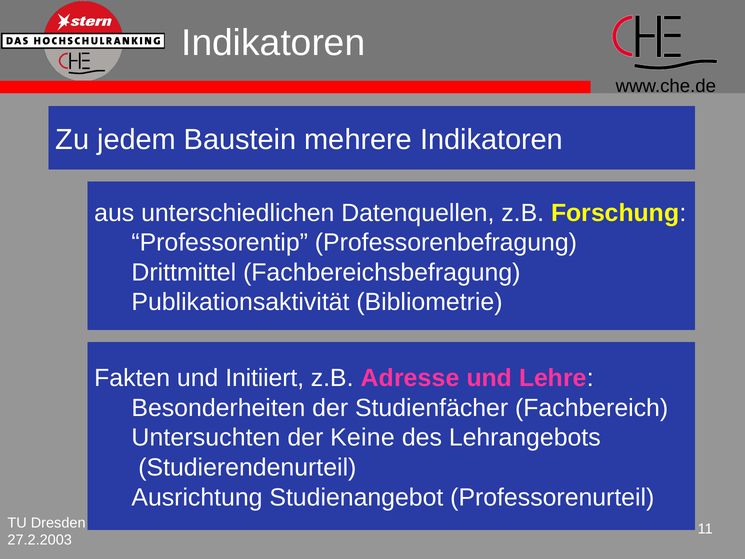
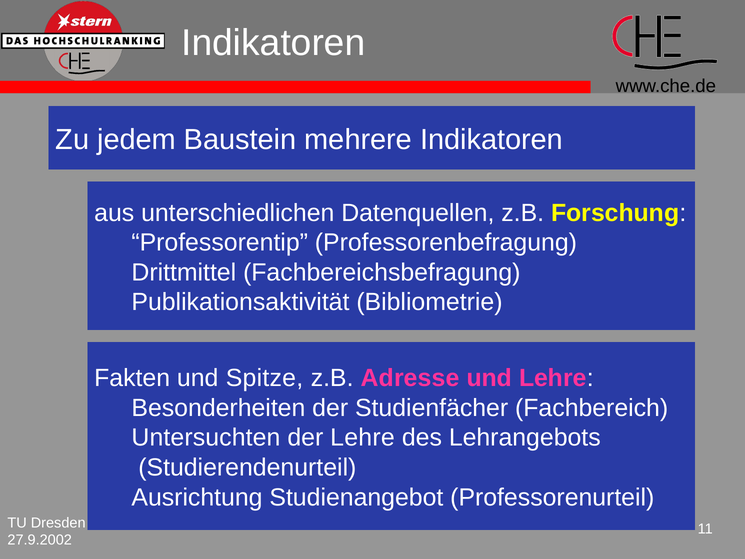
Initiiert: Initiiert -> Spitze (264, 378)
der Keine: Keine -> Lehre (362, 438)
27.2.2003: 27.2.2003 -> 27.9.2002 (40, 540)
